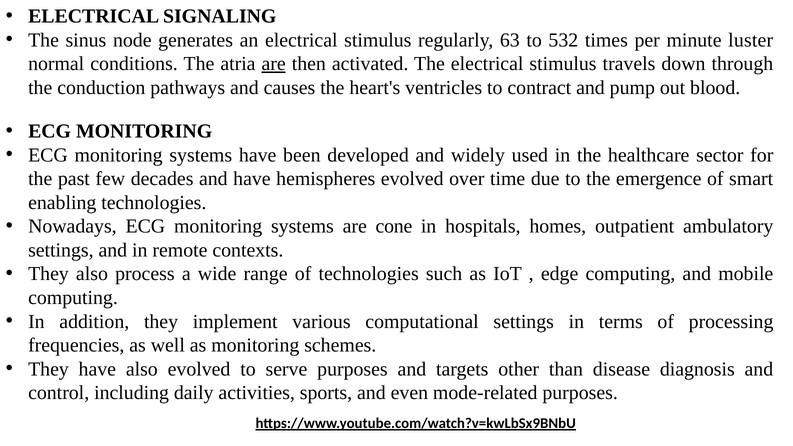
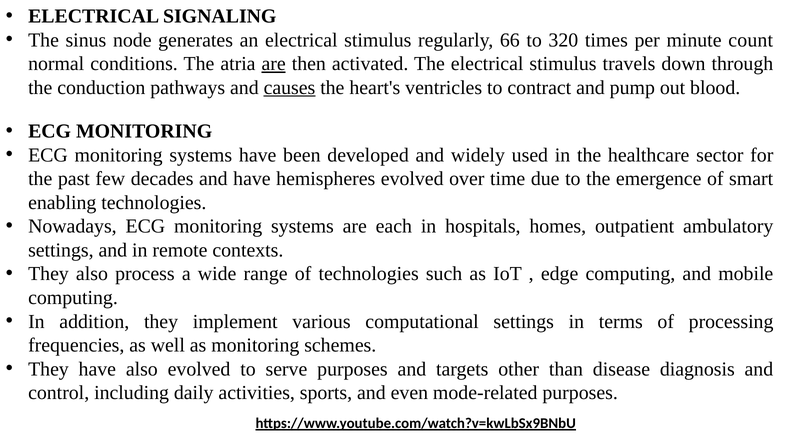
63: 63 -> 66 (510, 40)
532: 532 -> 320 (563, 40)
luster: luster -> count (751, 40)
causes underline: none -> present (289, 88)
cone: cone -> each (394, 226)
